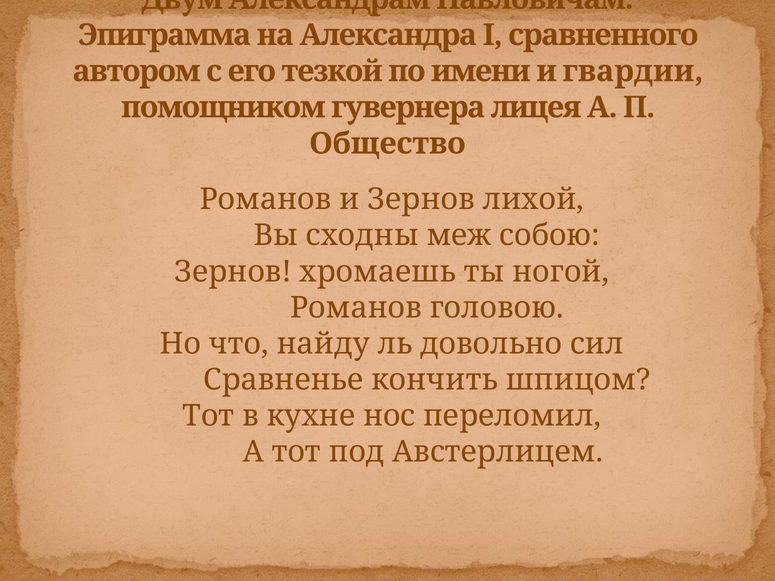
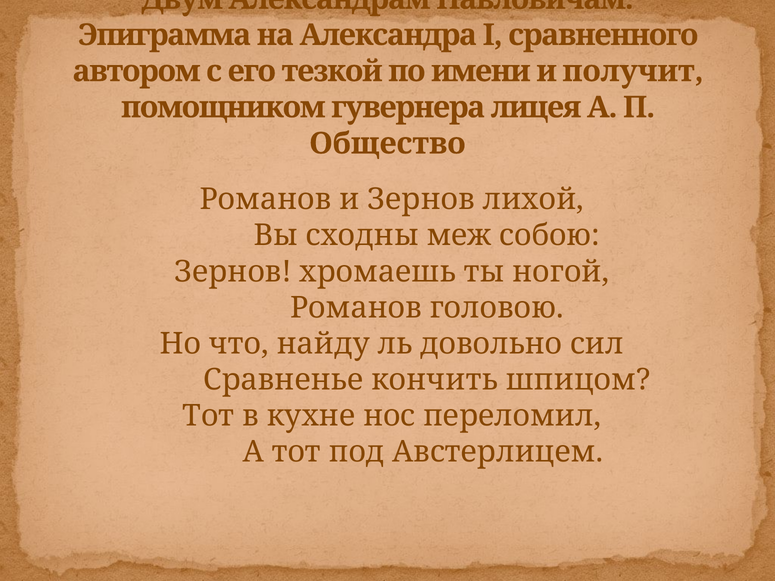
гвардии: гвардии -> получит (633, 71)
